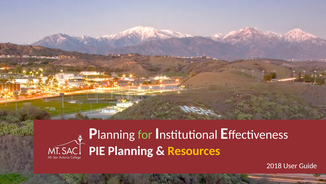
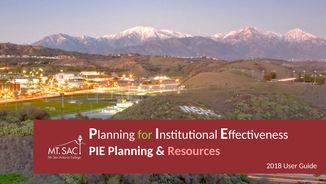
Resources colour: yellow -> pink (194, 150)
